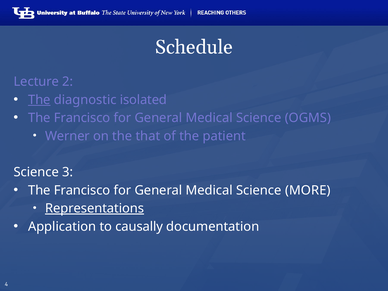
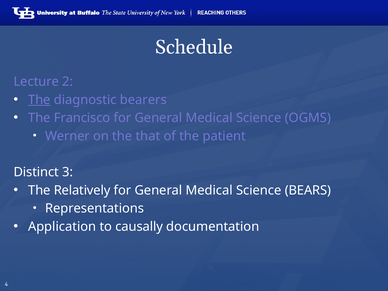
isolated: isolated -> bearers (143, 100)
Science: Science -> Distinct (36, 172)
Francisco: Francisco -> Relatively (82, 190)
MORE: MORE -> BEARS (308, 190)
Representations underline: present -> none (95, 208)
